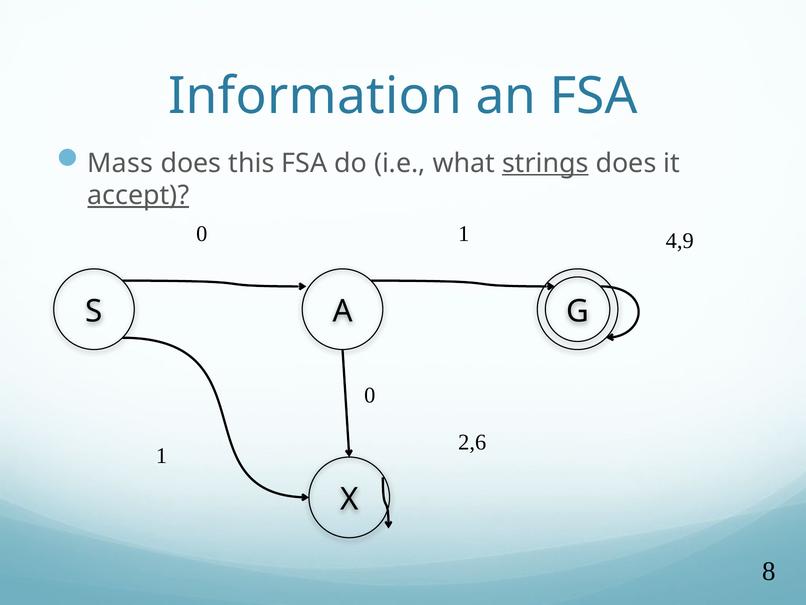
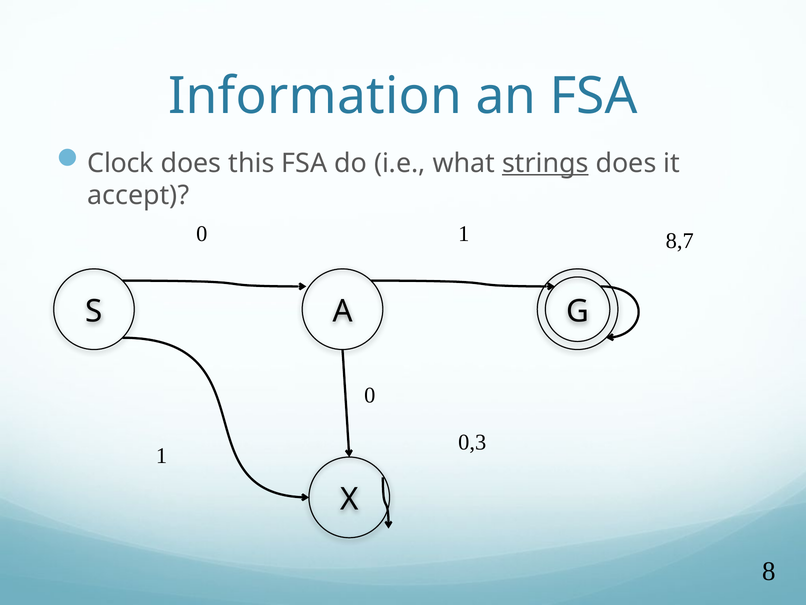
Mass: Mass -> Clock (121, 163)
accept underline: present -> none (138, 195)
4,9: 4,9 -> 8,7 (680, 241)
2,6: 2,6 -> 0,3 (472, 442)
